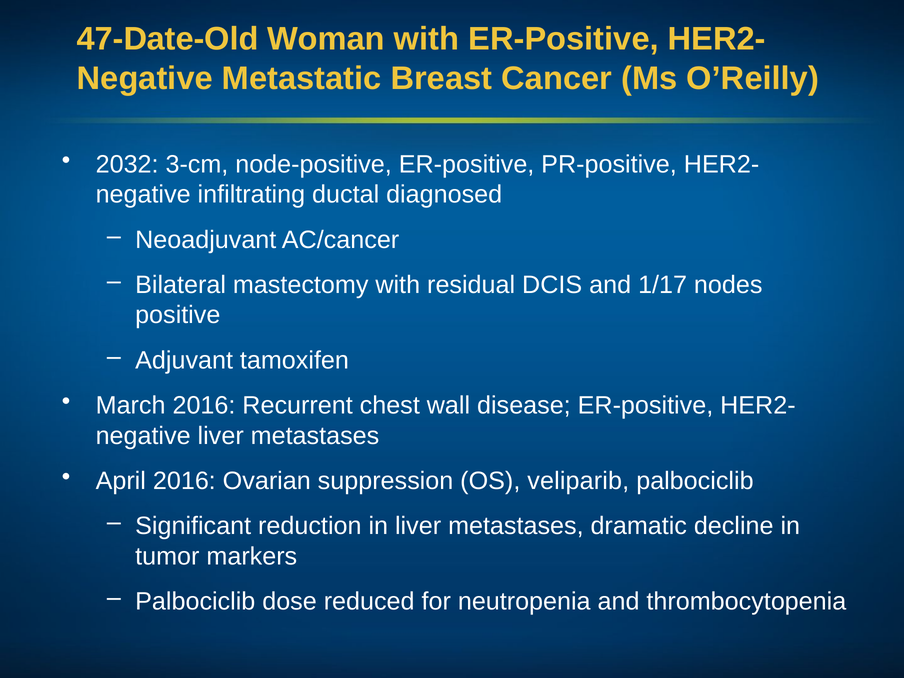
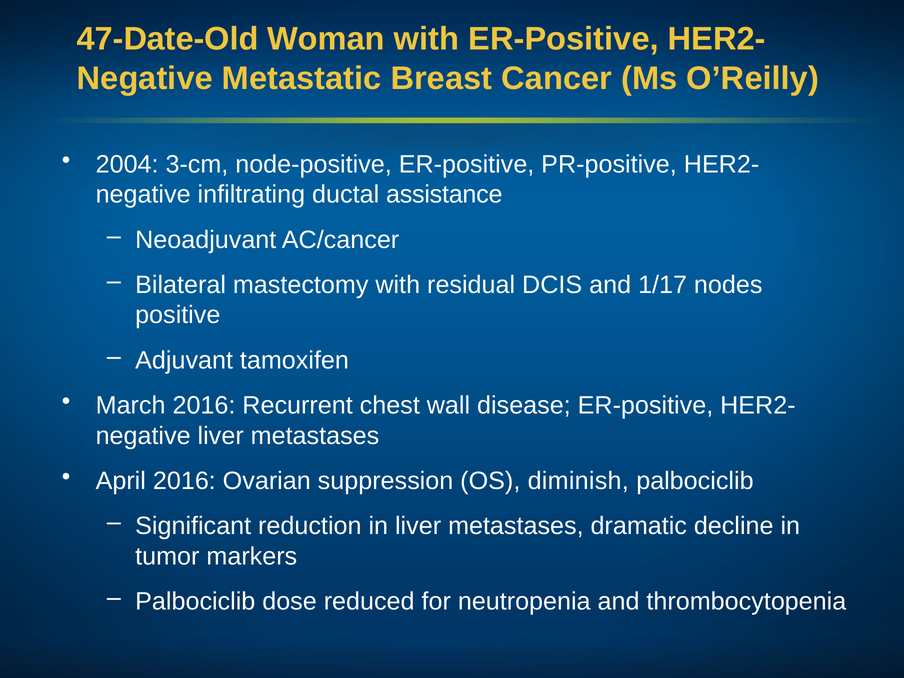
2032: 2032 -> 2004 (127, 165)
diagnosed: diagnosed -> assistance (444, 195)
veliparib: veliparib -> diminish (578, 481)
